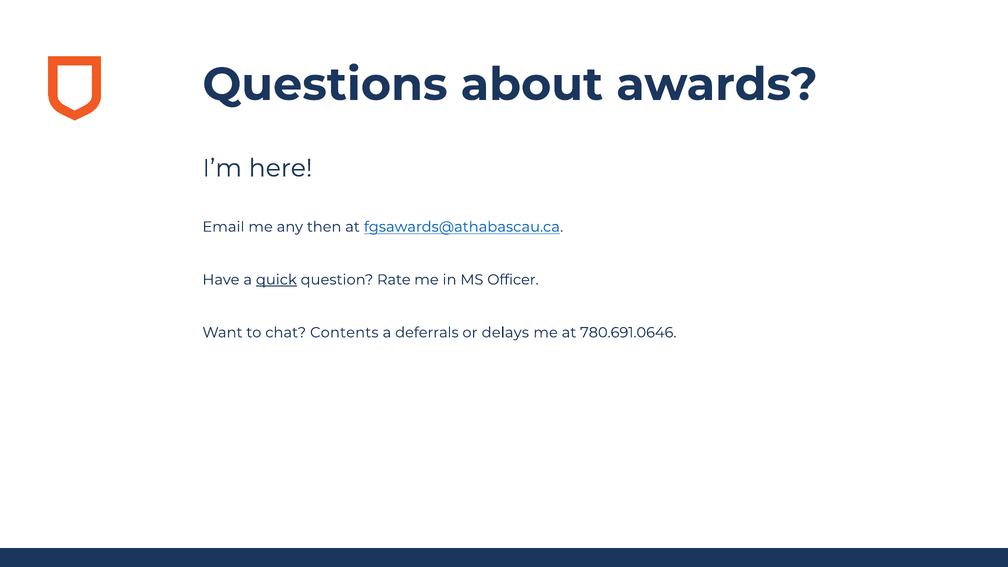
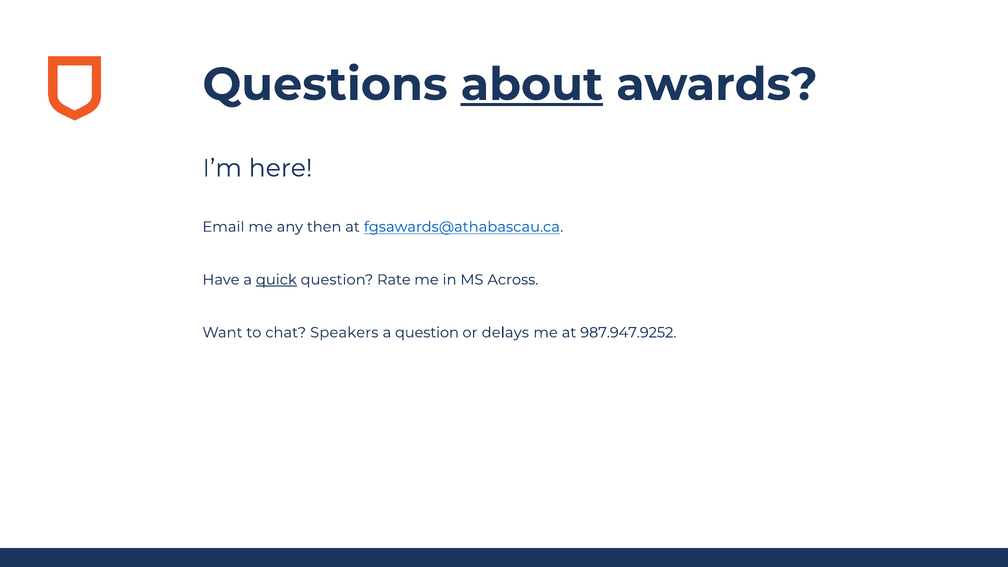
about underline: none -> present (532, 85)
Officer: Officer -> Across (513, 280)
Contents: Contents -> Speakers (344, 333)
a deferrals: deferrals -> question (427, 333)
780.691.0646: 780.691.0646 -> 987.947.9252 (628, 333)
